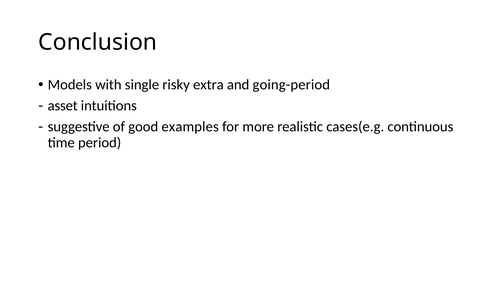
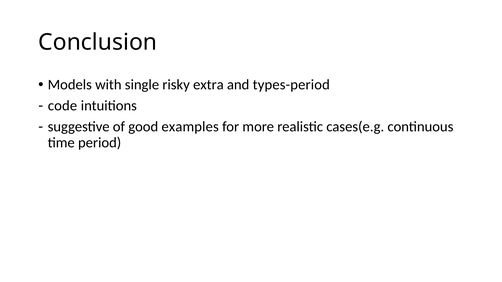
going-period: going-period -> types-period (291, 85)
asset: asset -> code (63, 106)
